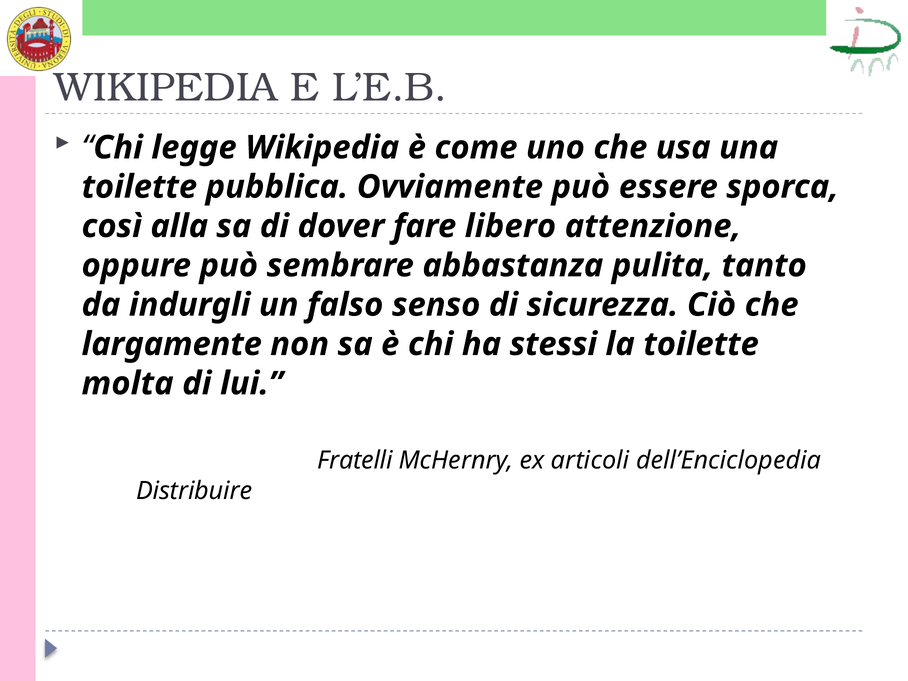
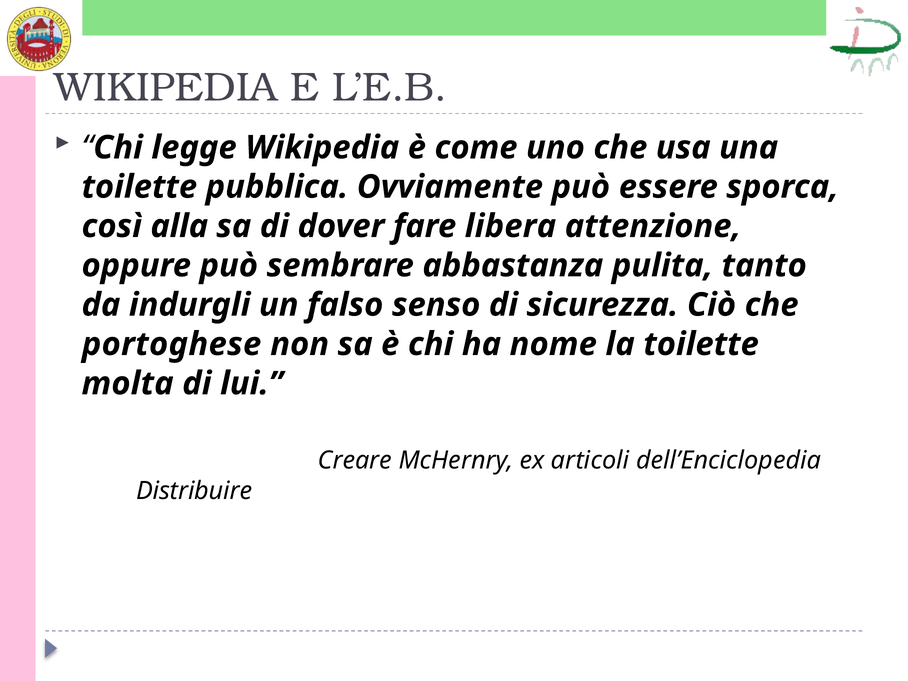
libero: libero -> libera (510, 226)
largamente: largamente -> portoghese (172, 344)
stessi: stessi -> nome (553, 344)
Fratelli: Fratelli -> Creare (355, 461)
